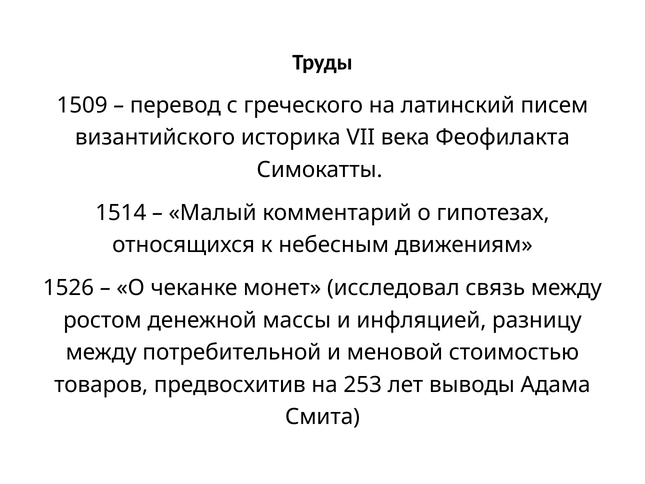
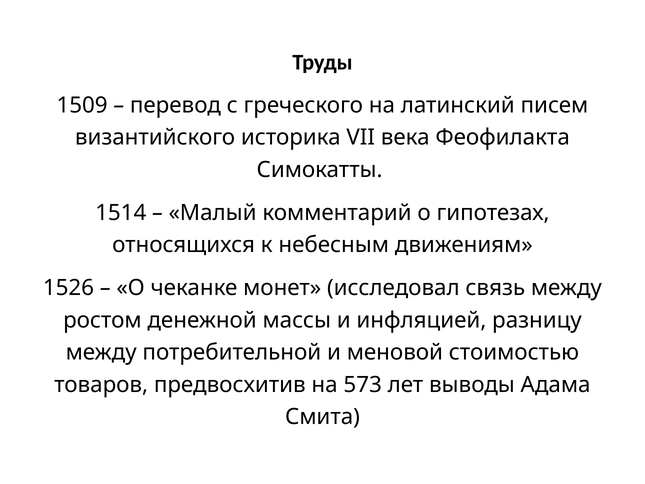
253: 253 -> 573 (363, 385)
